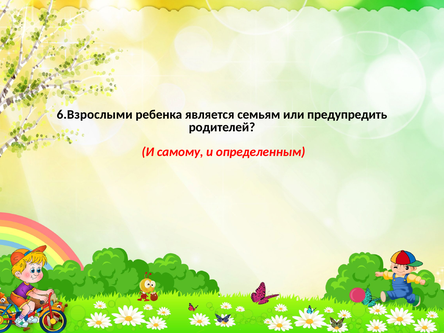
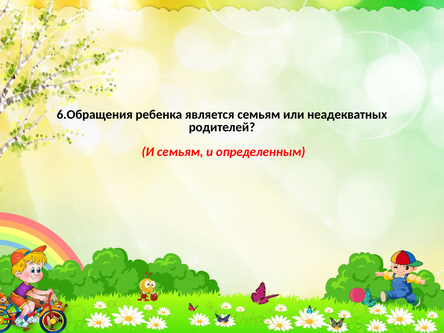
6.Взрослыми: 6.Взрослыми -> 6.Обращения (95, 115)
предупредить: предупредить -> неадекватных (347, 115)
И самому: самому -> семьям (180, 152)
